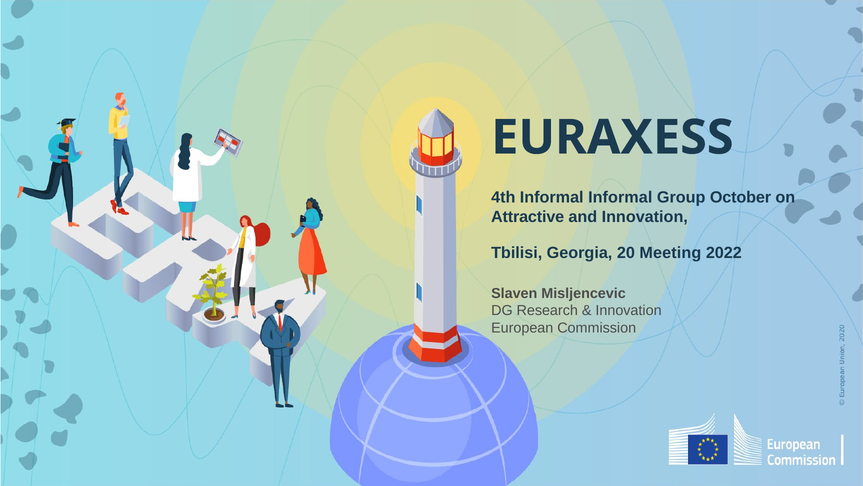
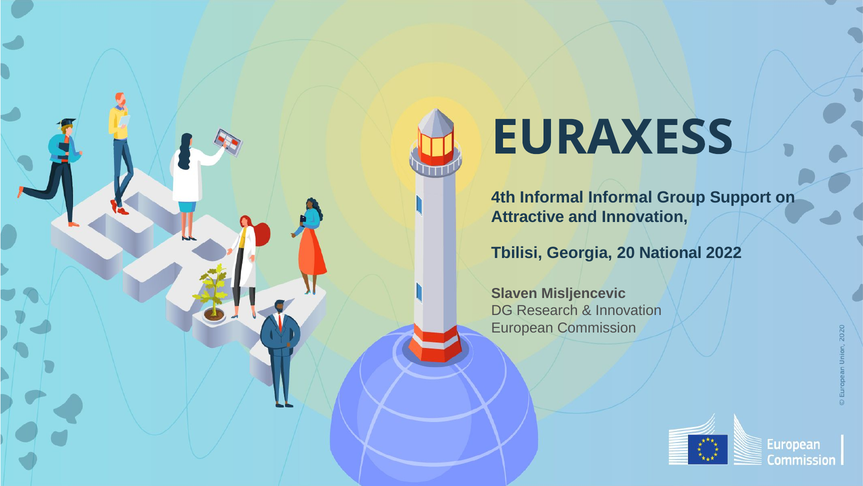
October: October -> Support (741, 197)
Meeting: Meeting -> National (670, 252)
